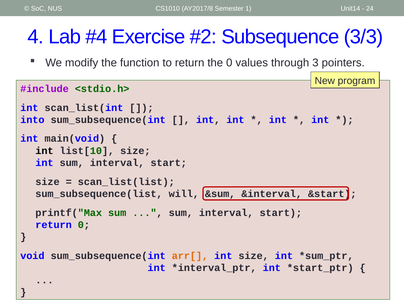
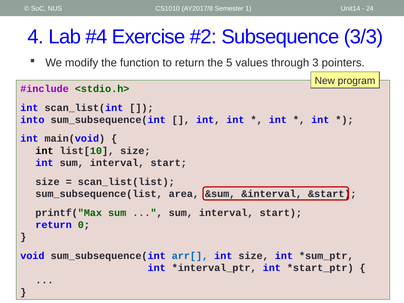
the 0: 0 -> 5 (229, 63)
will: will -> area (184, 194)
arr[ colour: orange -> blue (190, 256)
